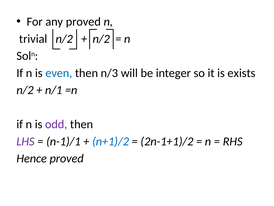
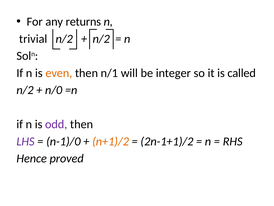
any proved: proved -> returns (83, 22)
even colour: blue -> orange (59, 73)
n/3: n/3 -> n/1 (109, 73)
exists: exists -> called (242, 73)
n/1: n/1 -> n/0 (54, 90)
n-1)/1: n-1)/1 -> n-1)/0 (63, 141)
n+1)/2 colour: blue -> orange (111, 141)
